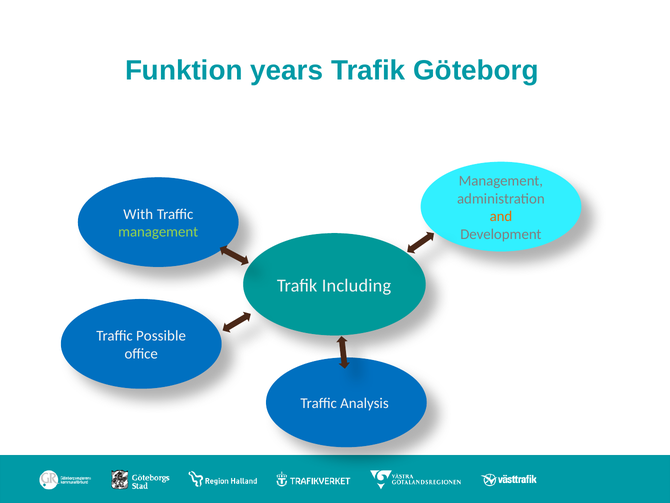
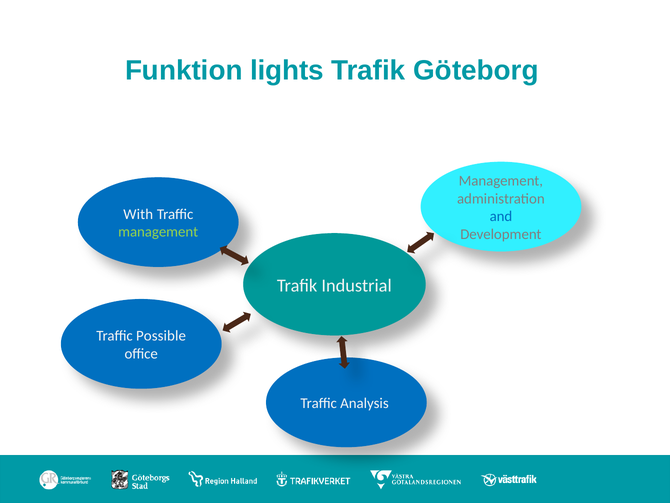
years: years -> lights (287, 70)
and colour: orange -> blue (501, 216)
Including: Including -> Industrial (357, 285)
